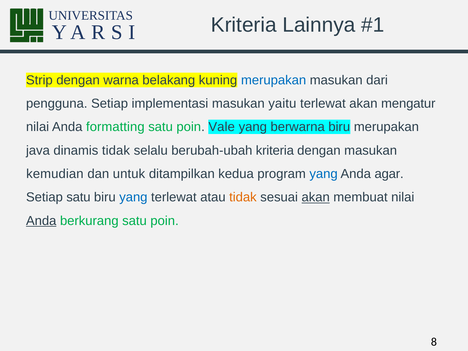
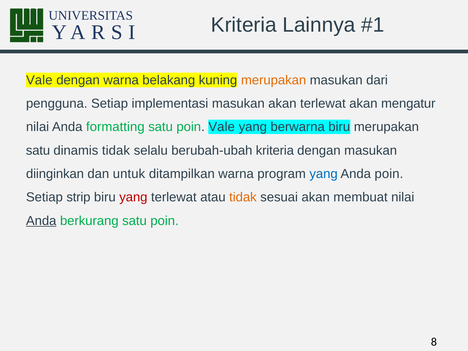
Strip: Strip -> Vale (39, 80)
merupakan colour: blue -> orange (274, 80)
masukan yaitu: yaitu -> akan (282, 104)
java: java -> satu (38, 150)
kemudian: kemudian -> diinginkan (55, 174)
ditampilkan kedua: kedua -> warna (236, 174)
Anda agar: agar -> poin (389, 174)
Setiap satu: satu -> strip (78, 197)
yang colour: blue -> red (133, 197)
akan underline: present -> none (316, 197)
